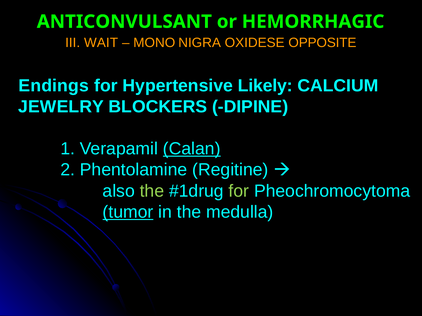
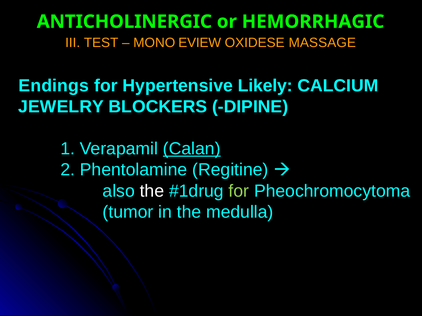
ANTICONVULSANT: ANTICONVULSANT -> ANTICHOLINERGIC (124, 22)
WAIT: WAIT -> TEST (101, 43)
NIGRA: NIGRA -> EVIEW (200, 43)
OPPOSITE: OPPOSITE -> MASSAGE (322, 43)
the colour: light green -> white (152, 191)
tumor underline: present -> none (128, 212)
